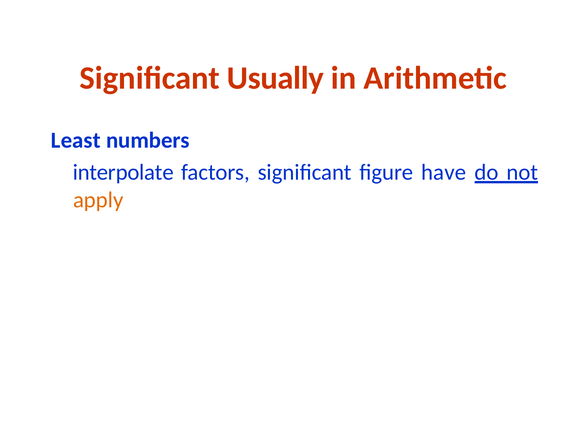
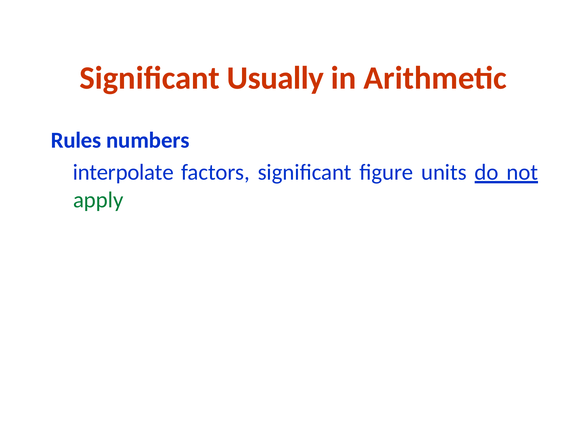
Least: Least -> Rules (76, 141)
have: have -> units (444, 173)
apply colour: orange -> green (98, 200)
